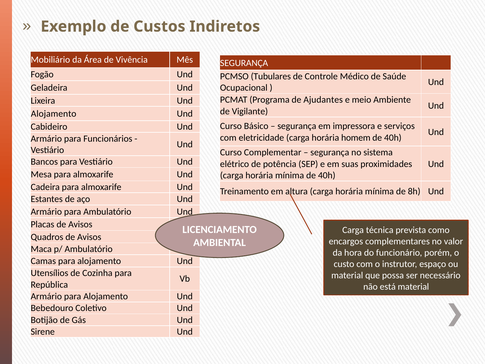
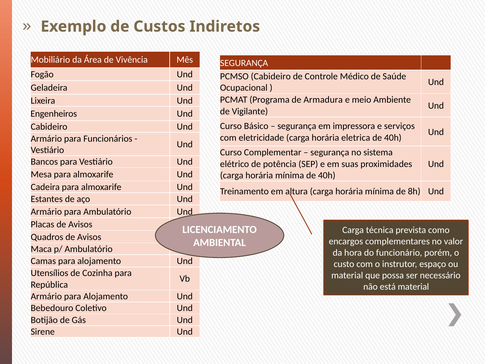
PCMSO Tubulares: Tubulares -> Cabideiro (271, 76)
Ajudantes: Ajudantes -> Armadura (323, 100)
Alojamento: Alojamento -> Engenheiros (54, 114)
homem: homem -> eletrica (356, 138)
